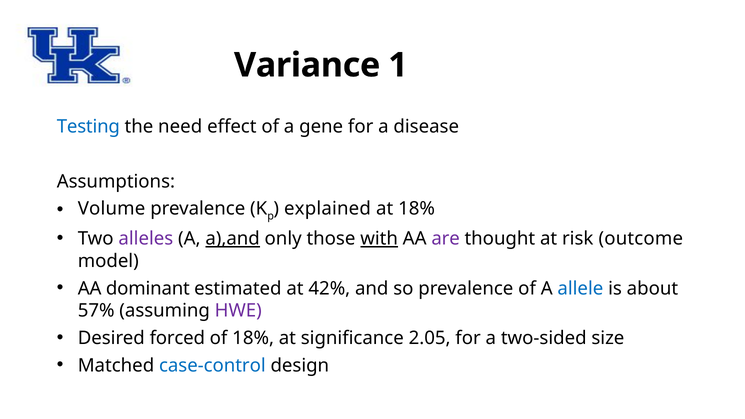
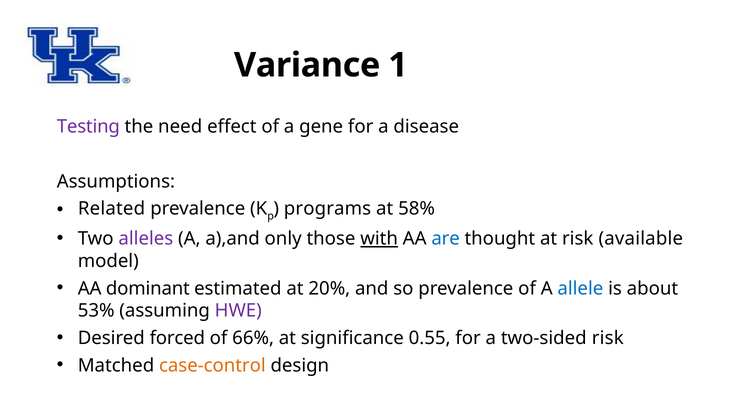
Testing colour: blue -> purple (88, 127)
Volume: Volume -> Related (112, 209)
explained: explained -> programs (327, 209)
at 18%: 18% -> 58% (417, 209)
a),and underline: present -> none (233, 239)
are colour: purple -> blue (446, 239)
outcome: outcome -> available (641, 239)
42%: 42% -> 20% (329, 288)
57%: 57% -> 53% (96, 311)
of 18%: 18% -> 66% (253, 338)
2.05: 2.05 -> 0.55 (430, 338)
two-sided size: size -> risk (608, 338)
case-control colour: blue -> orange (212, 365)
